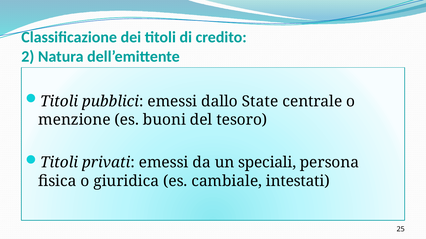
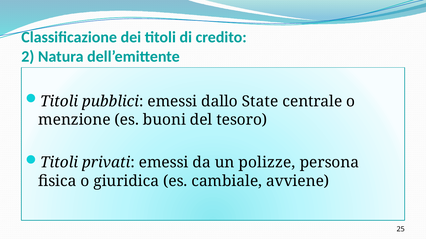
speciali: speciali -> polizze (267, 163)
intestati: intestati -> avviene (298, 181)
